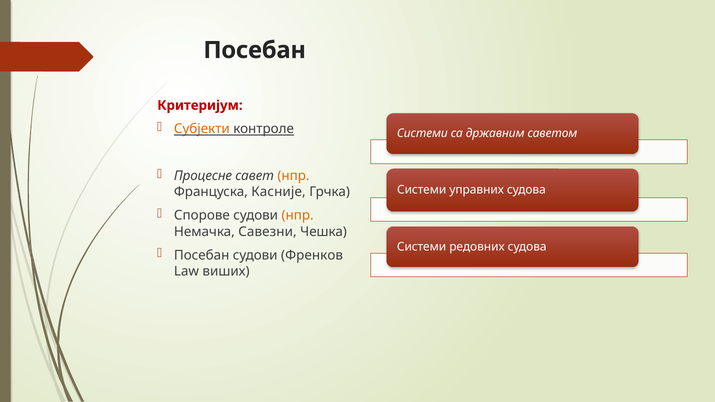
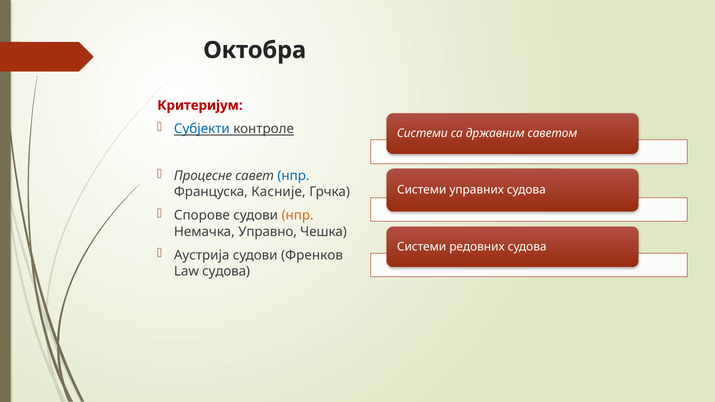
Посебан: Посебан -> Октобра (255, 50)
Субјекти colour: orange -> blue (202, 129)
нпр colour: orange -> blue (293, 176)
Савезни: Савезни -> Управно (268, 232)
Посебан: Посебан -> Аустрија (202, 255)
Law виших: виших -> судова (226, 271)
